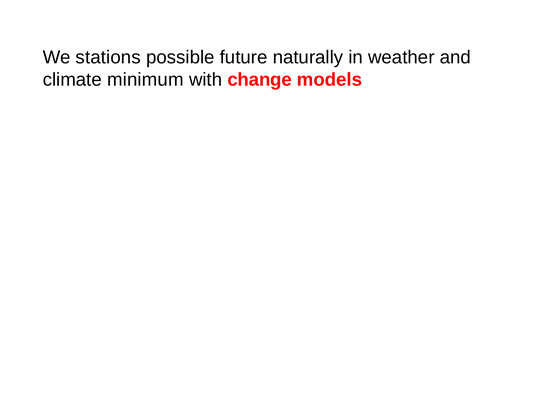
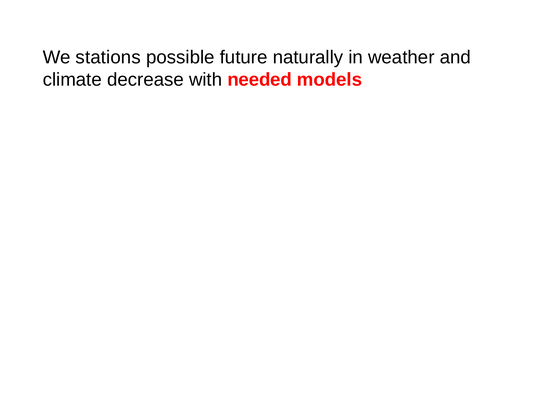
minimum: minimum -> decrease (145, 80)
change: change -> needed (260, 80)
